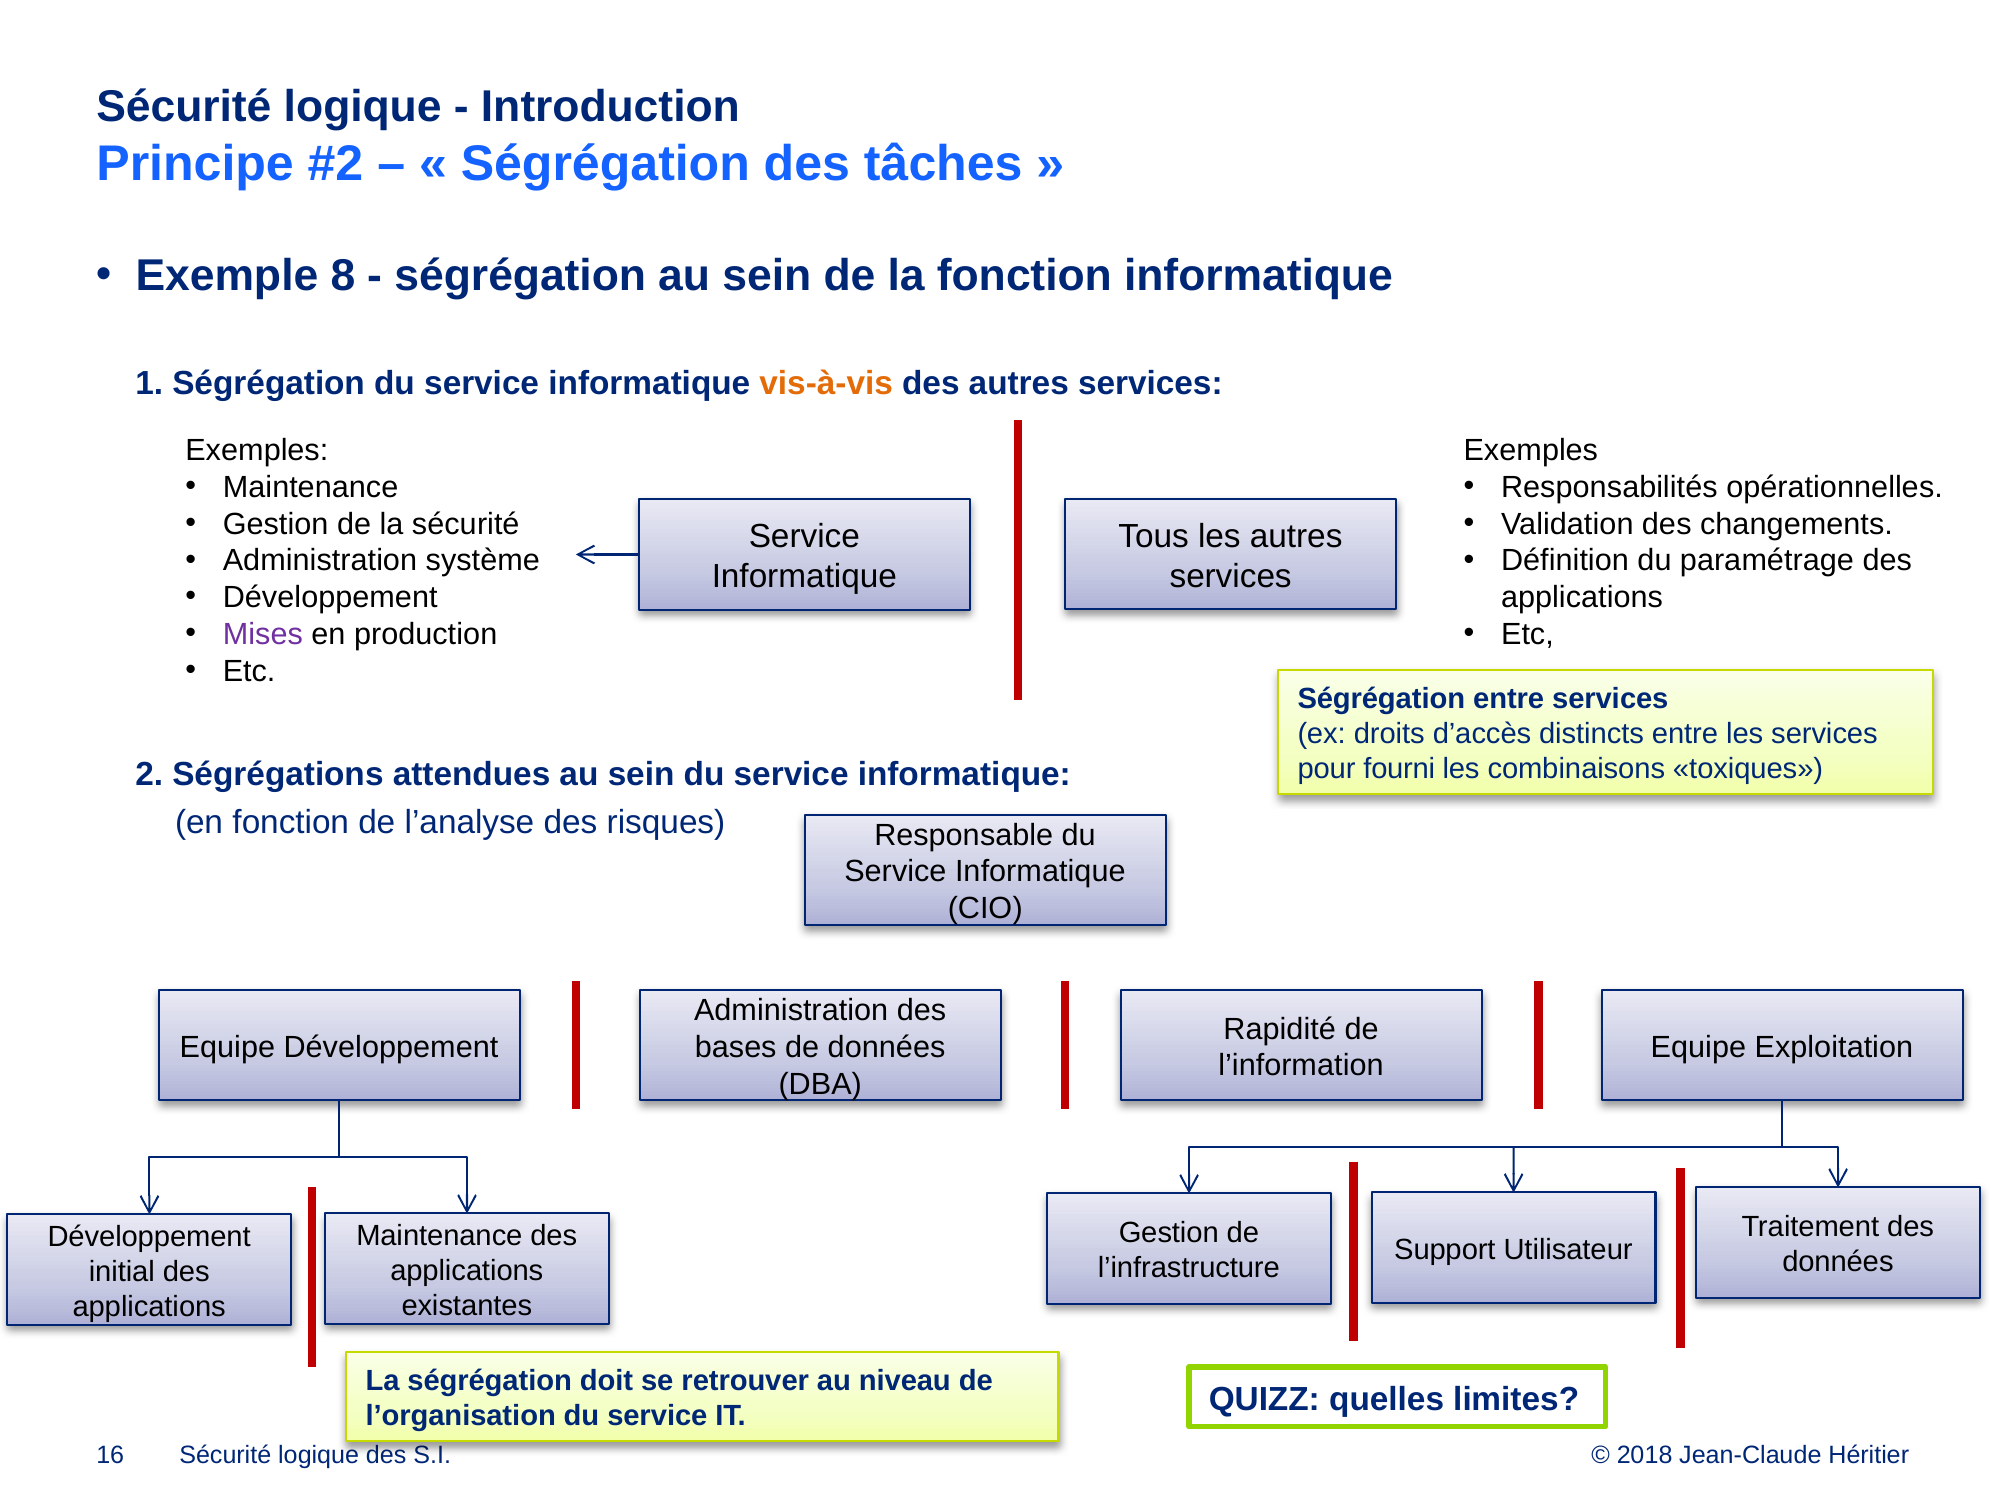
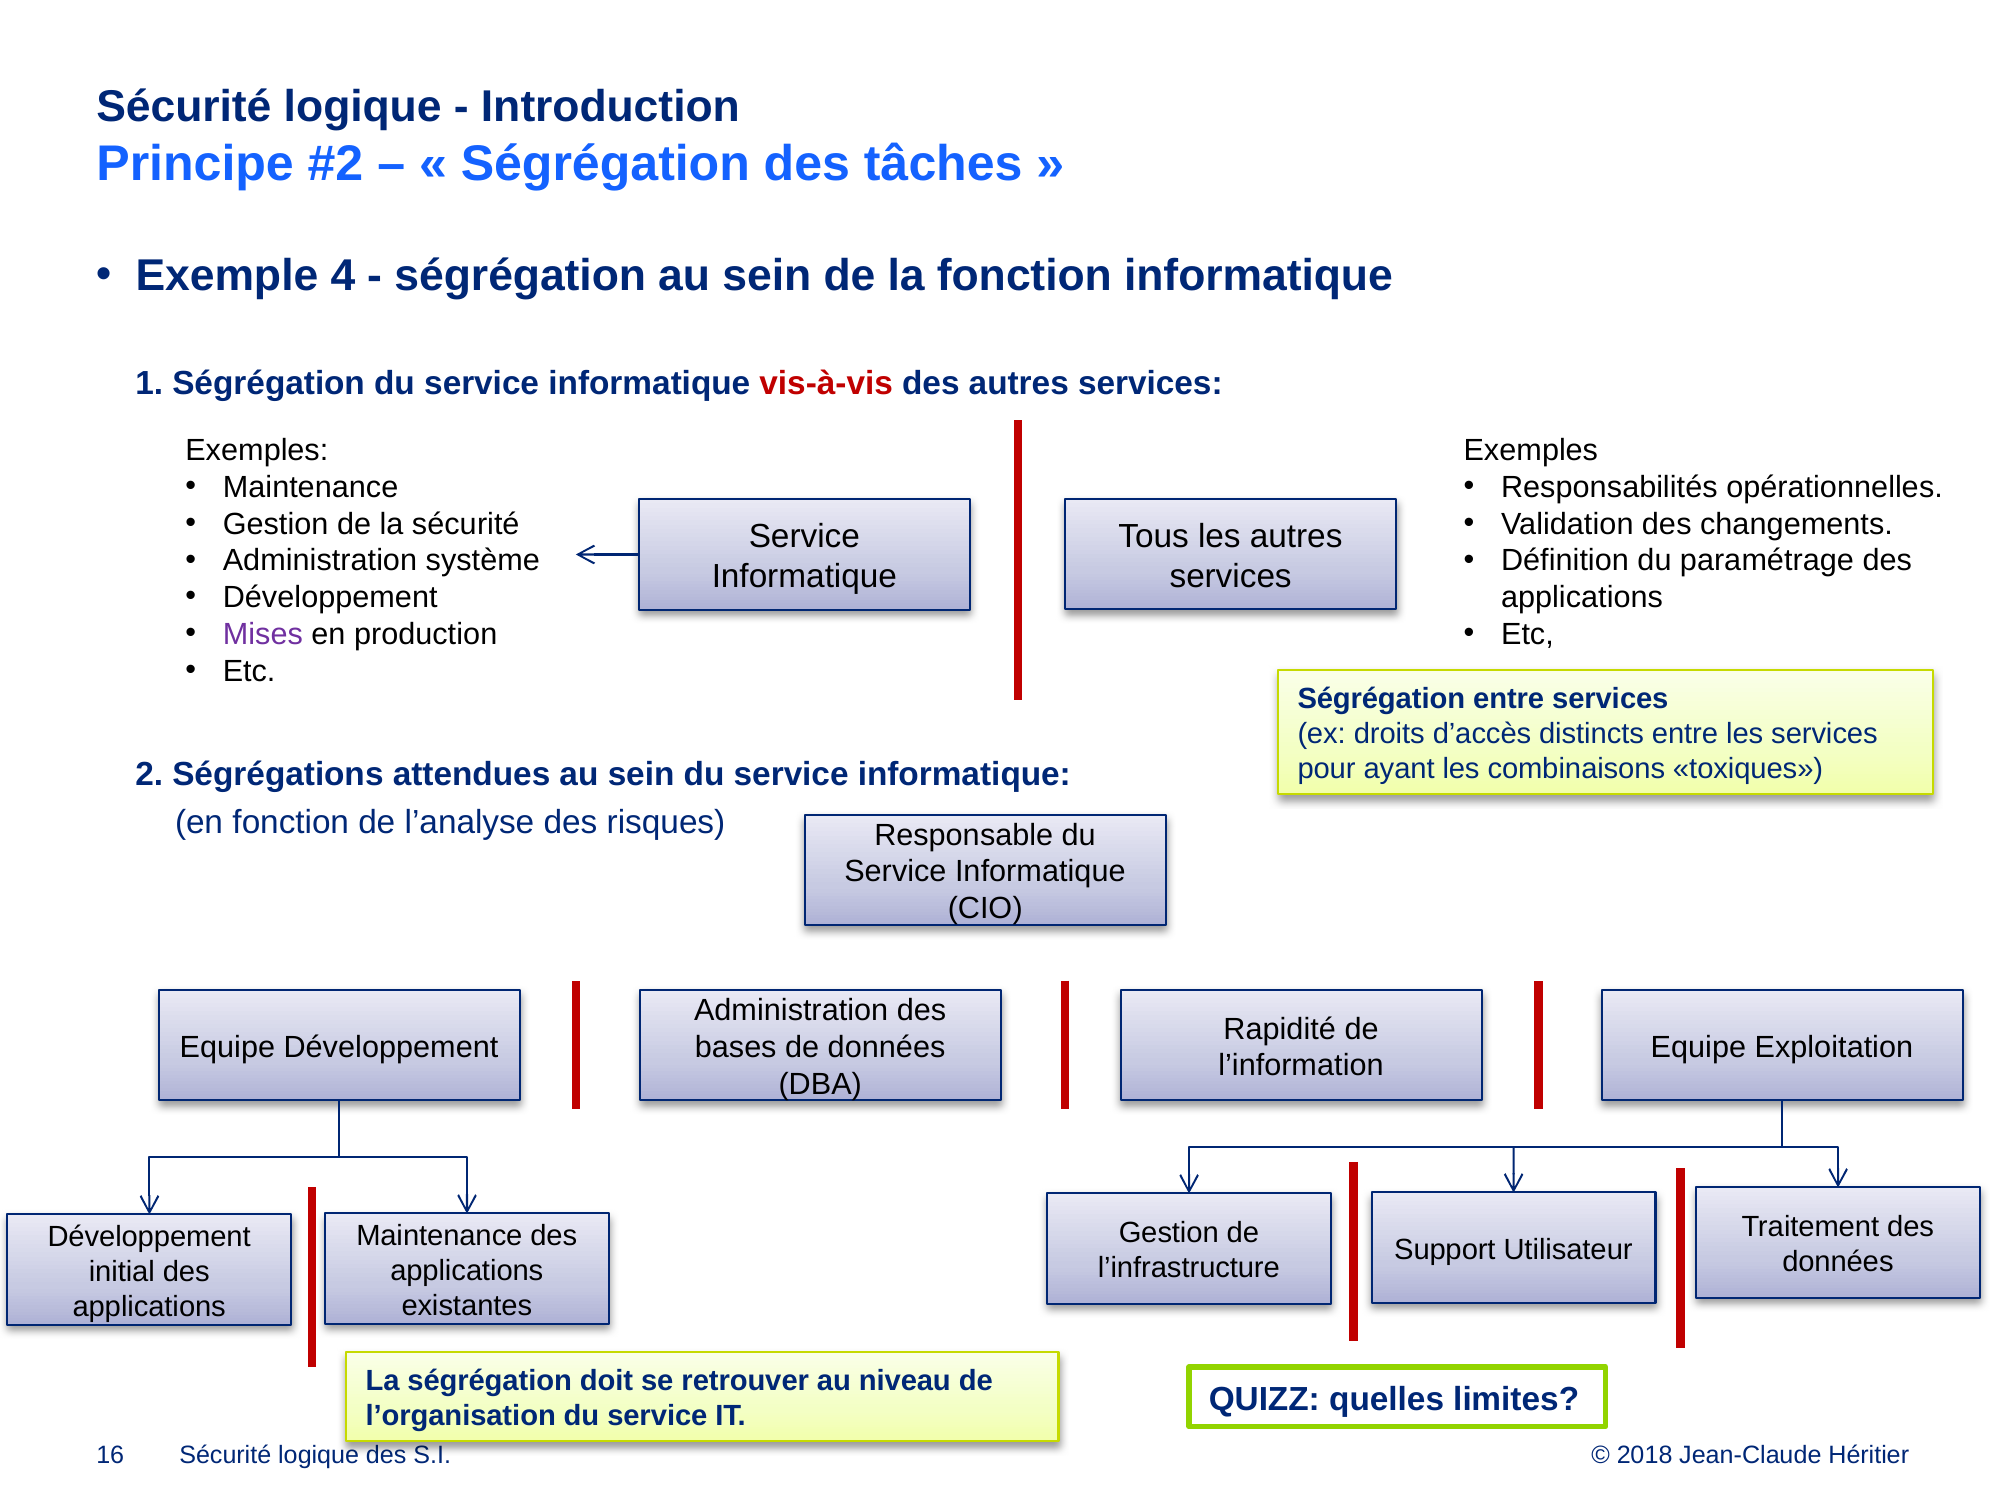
8: 8 -> 4 (343, 276)
vis-à-vis colour: orange -> red (826, 383)
fourni: fourni -> ayant (1399, 769)
